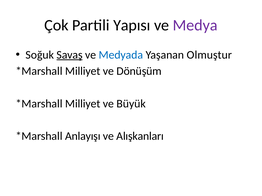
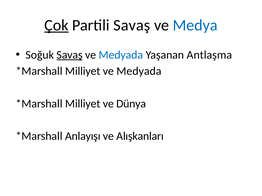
Çok underline: none -> present (56, 25)
Partili Yapısı: Yapısı -> Savaş (132, 25)
Medya colour: purple -> blue (195, 25)
Olmuştur: Olmuştur -> Antlaşma (209, 55)
Dönüşüm: Dönüşüm -> Medyada (139, 71)
Büyük: Büyük -> Dünya (131, 104)
